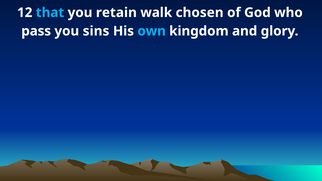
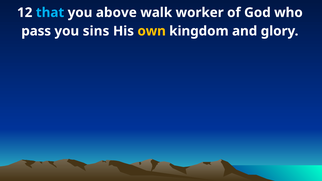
retain: retain -> above (116, 13)
chosen: chosen -> worker (200, 13)
own colour: light blue -> yellow (152, 31)
